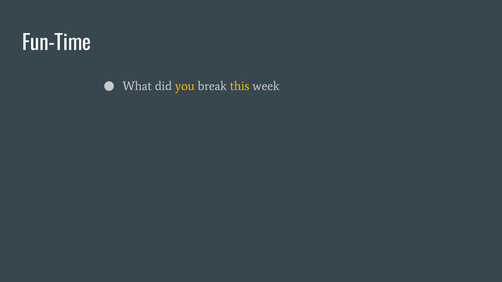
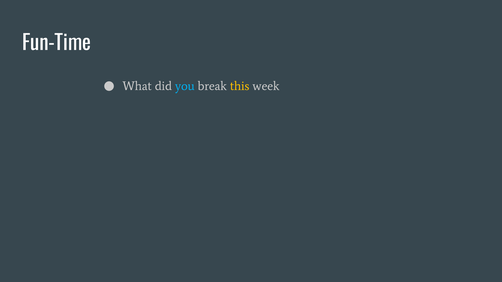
you colour: yellow -> light blue (185, 86)
